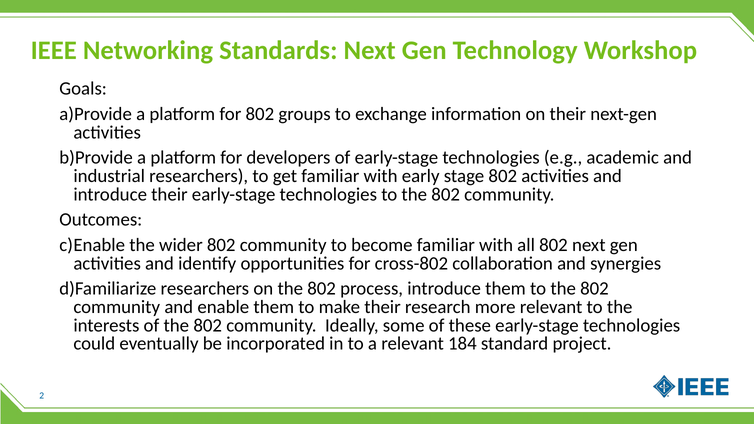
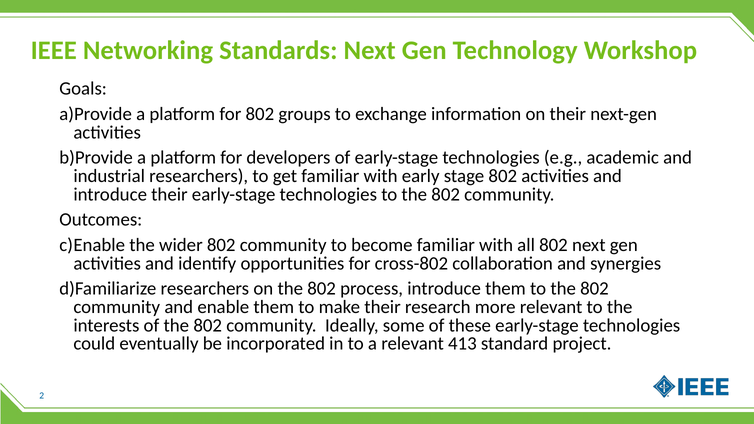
184: 184 -> 413 (462, 344)
